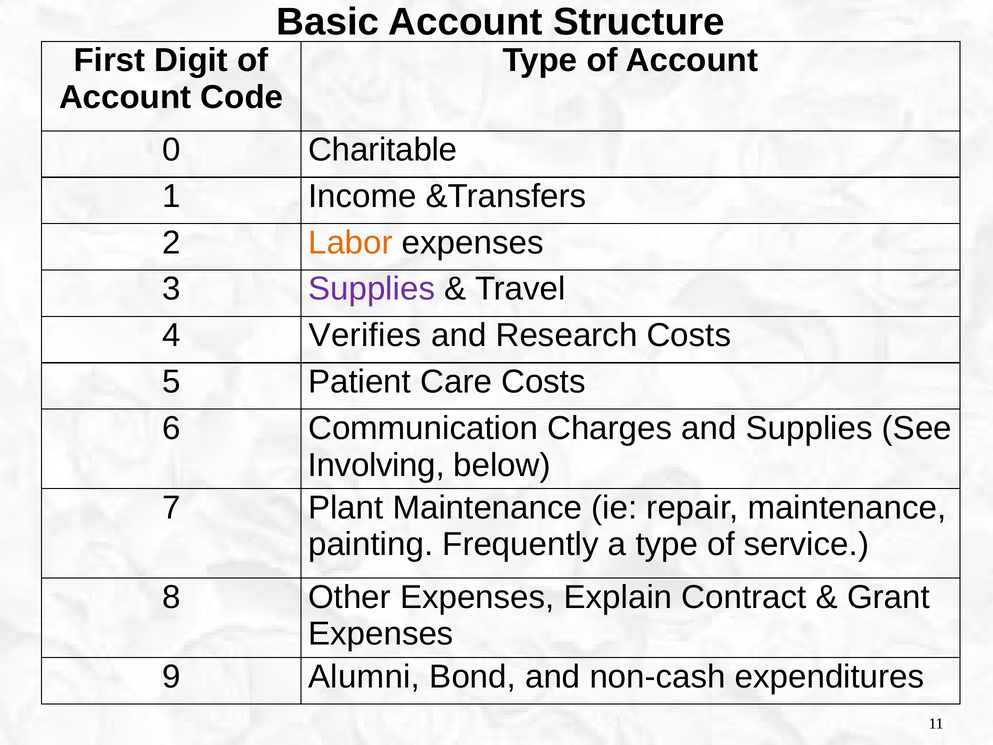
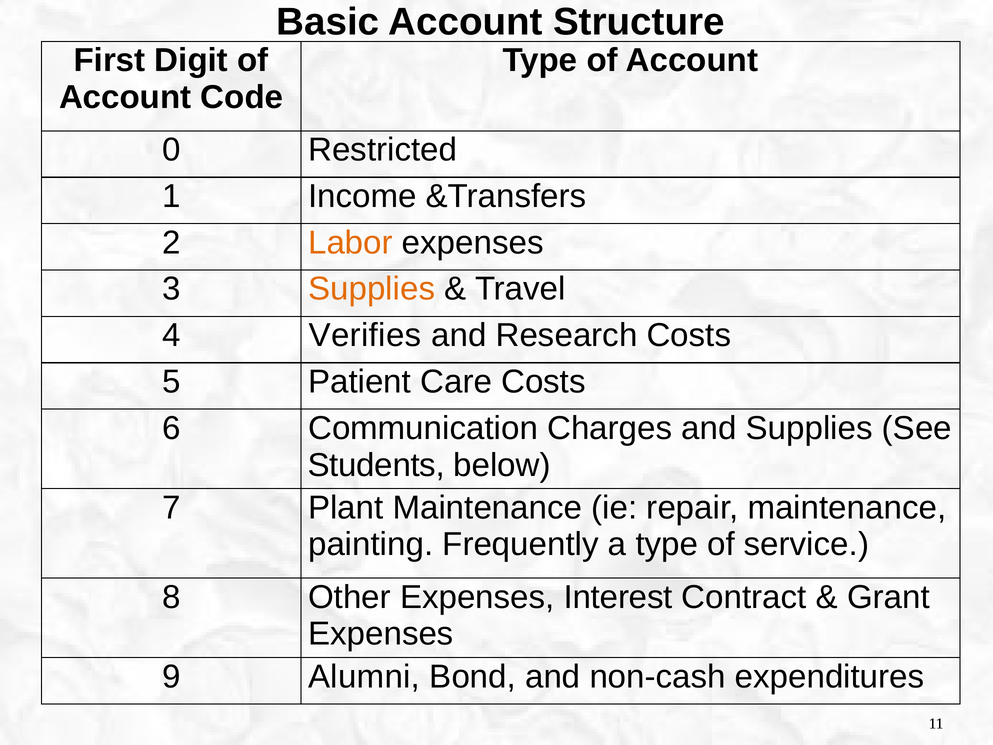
Charitable: Charitable -> Restricted (383, 150)
Supplies colour: purple -> orange (372, 289)
Involving: Involving -> Students (376, 465)
Explain: Explain -> Interest (618, 597)
